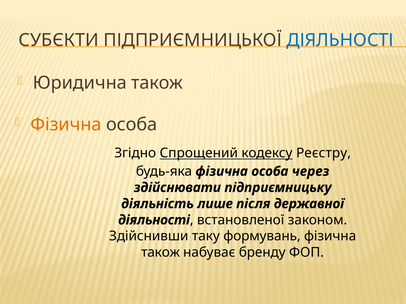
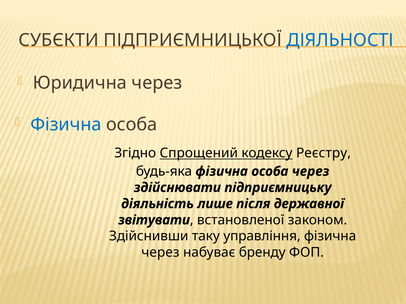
Юридична також: також -> через (157, 83)
Фізична colour: orange -> blue (66, 125)
діяльності: діяльності -> звітувати (154, 220)
формувань: формувань -> управління (262, 237)
також: також -> через (160, 253)
